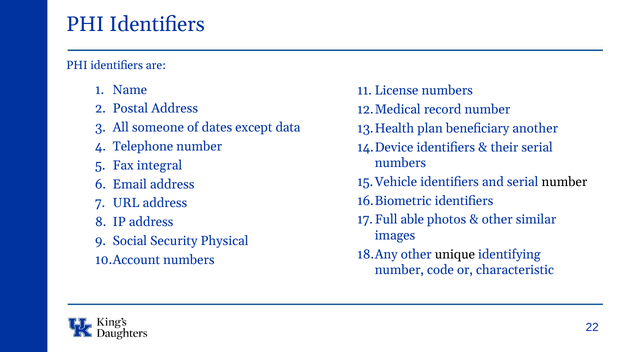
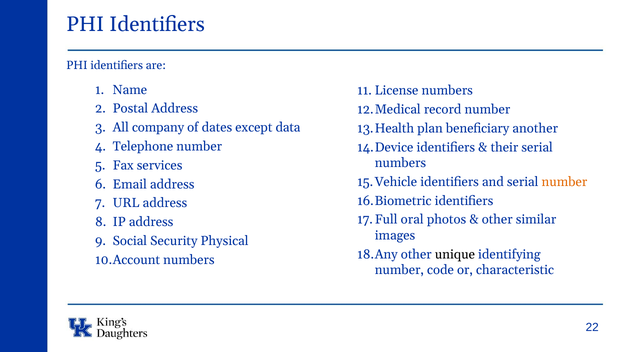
someone: someone -> company (158, 128)
integral: integral -> services (160, 165)
number colour: black -> orange (564, 182)
able: able -> oral (412, 220)
